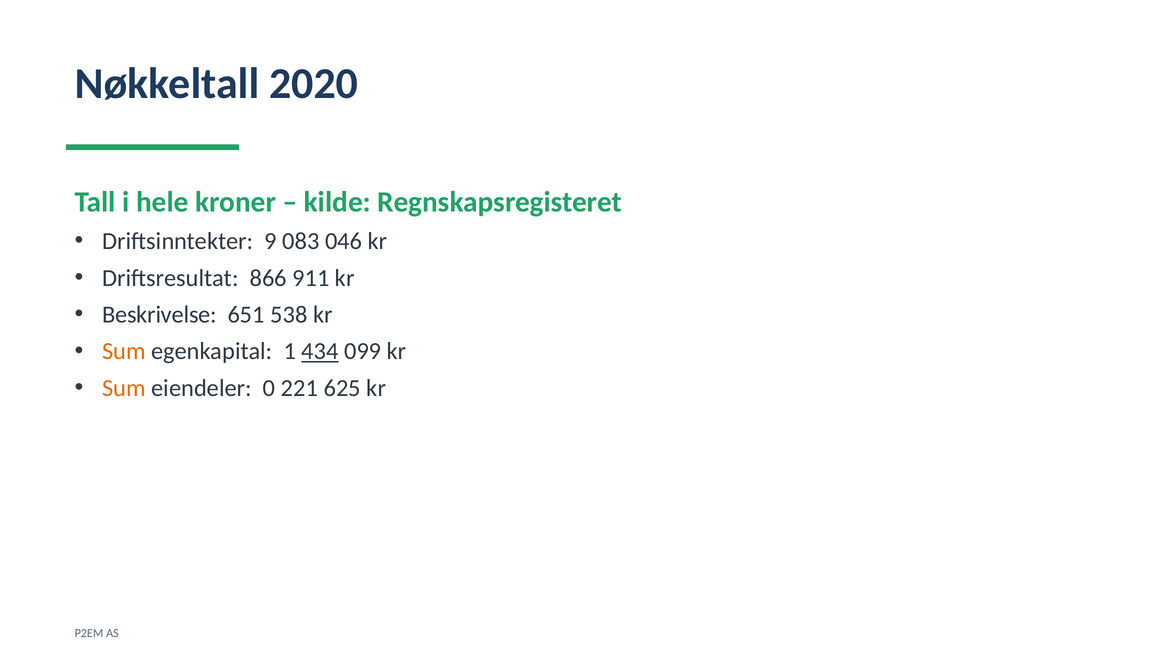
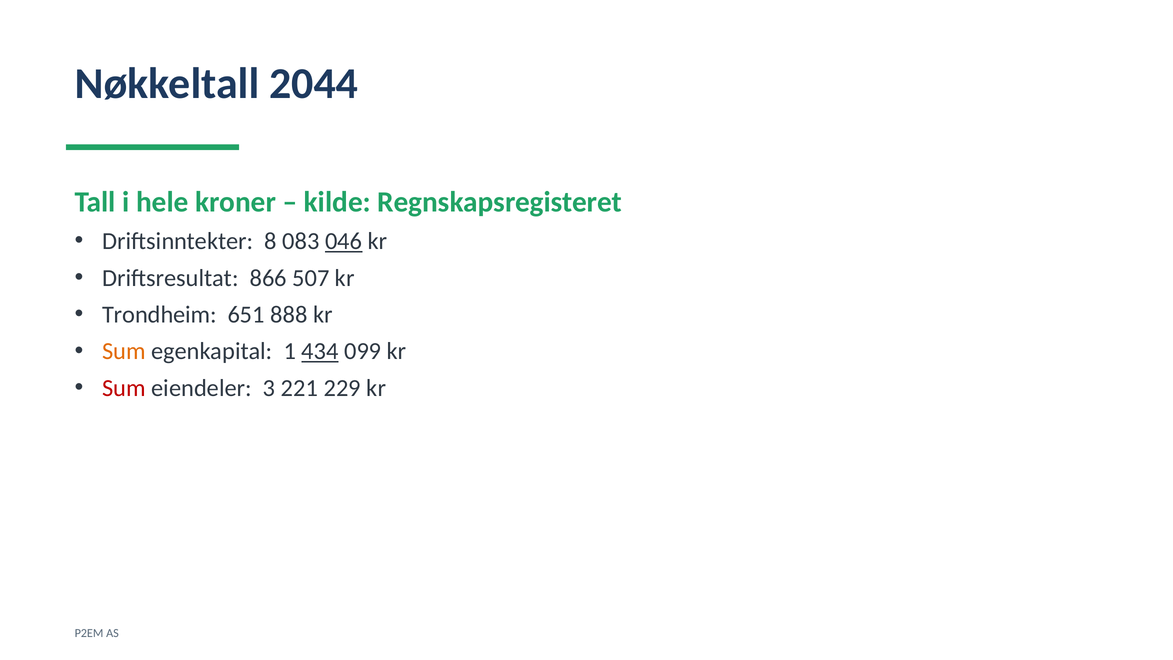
2020: 2020 -> 2044 (314, 84)
9: 9 -> 8 (271, 241)
046 underline: none -> present (344, 241)
911: 911 -> 507 (311, 278)
Beskrivelse: Beskrivelse -> Trondheim (159, 315)
538: 538 -> 888 (289, 315)
Sum colour: orange -> red (124, 388)
0: 0 -> 3 (269, 388)
625: 625 -> 229 (342, 388)
